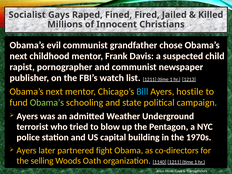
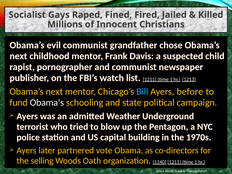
hostile: hostile -> before (190, 92)
Obama’s colour: light green -> white (47, 103)
fight: fight -> vote (104, 151)
